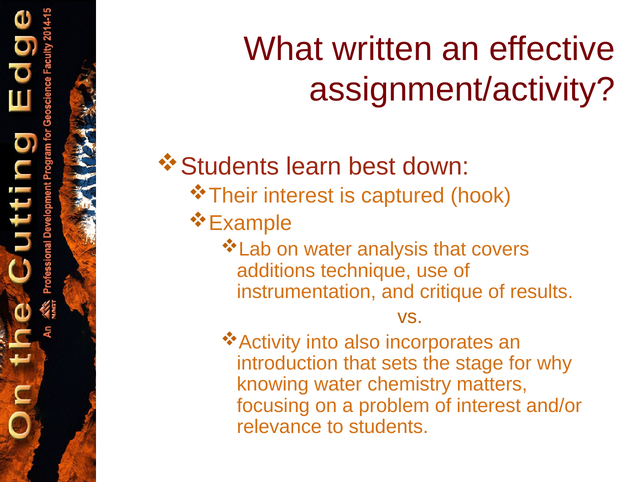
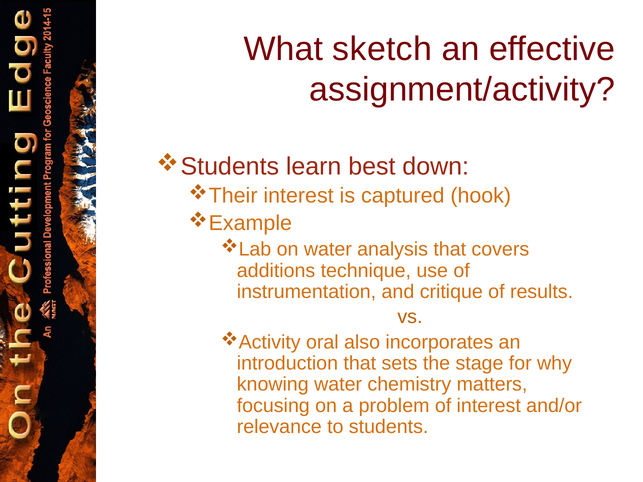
written: written -> sketch (382, 49)
into: into -> oral (322, 342)
